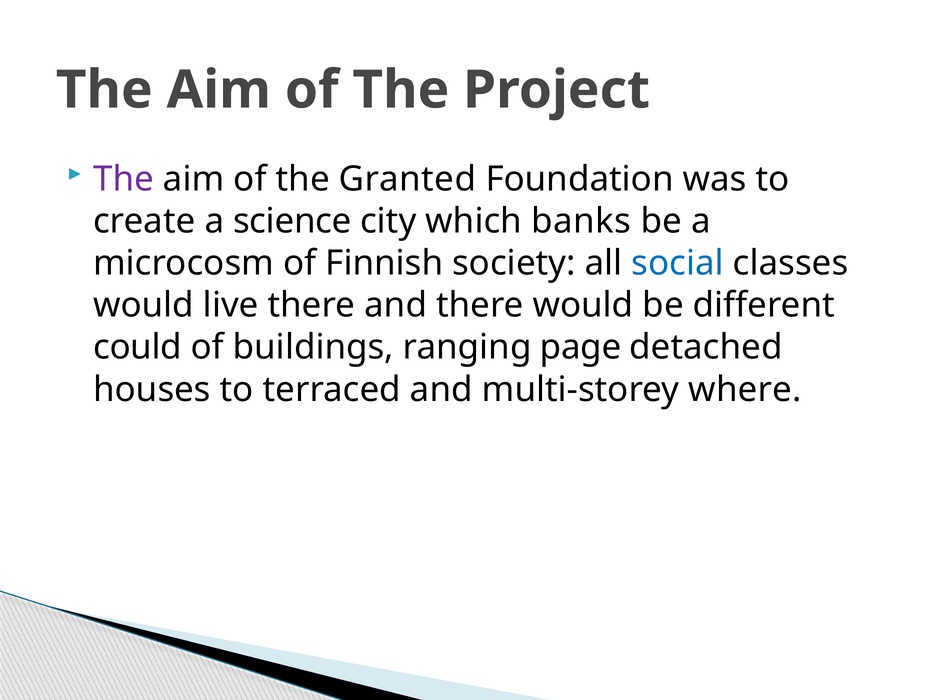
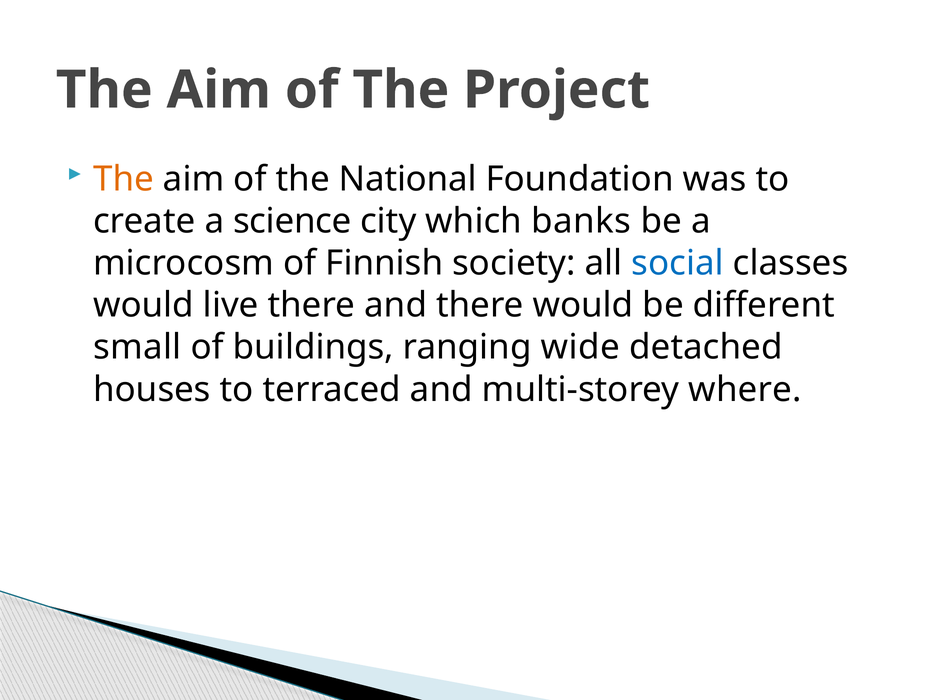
The colour: purple -> orange (124, 179)
Granted: Granted -> National (408, 179)
could: could -> small (137, 347)
page: page -> wide (580, 347)
